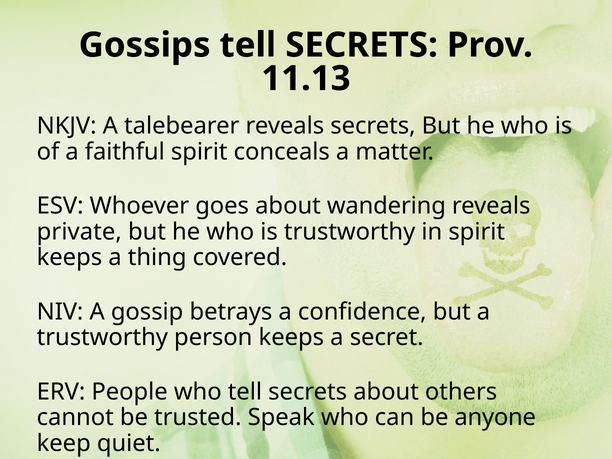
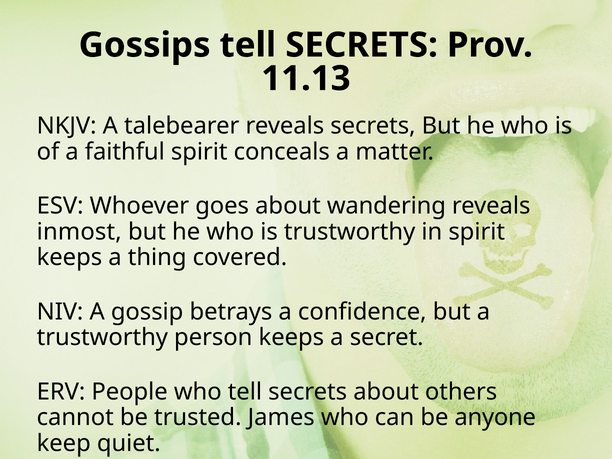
private: private -> inmost (79, 232)
Speak: Speak -> James (281, 418)
